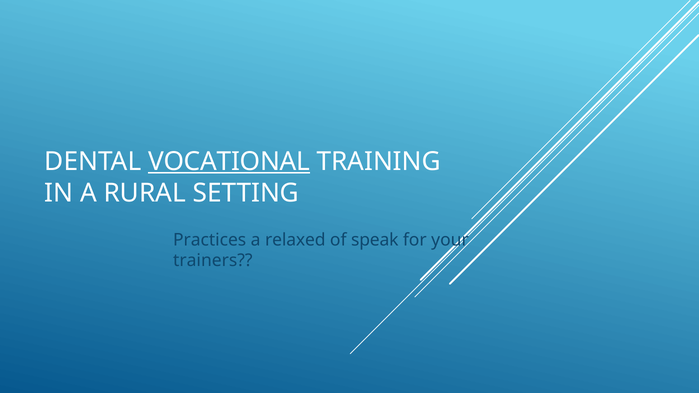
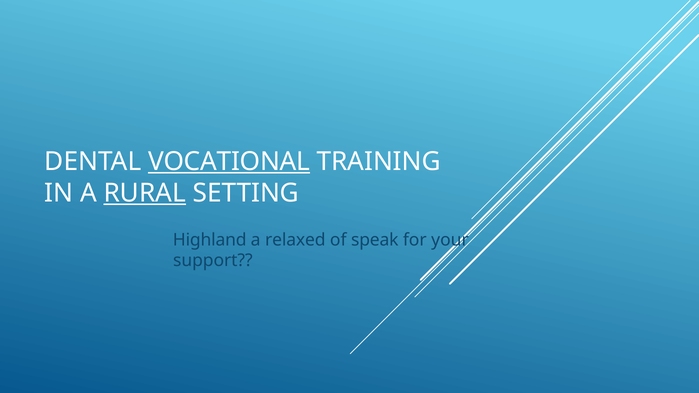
RURAL underline: none -> present (145, 193)
Practices: Practices -> Highland (210, 240)
trainers: trainers -> support (213, 261)
